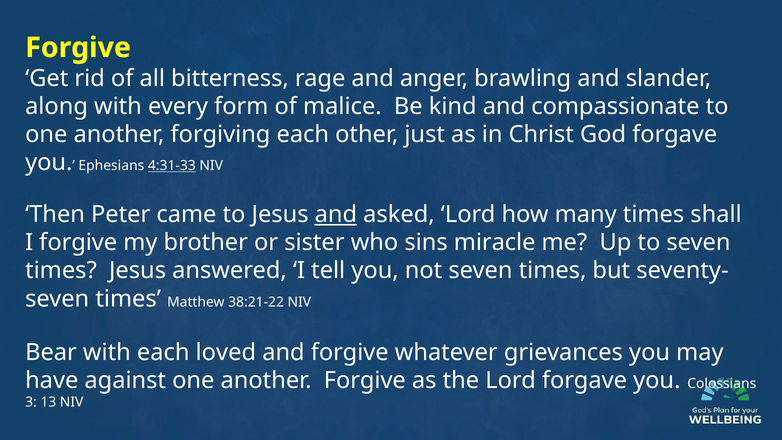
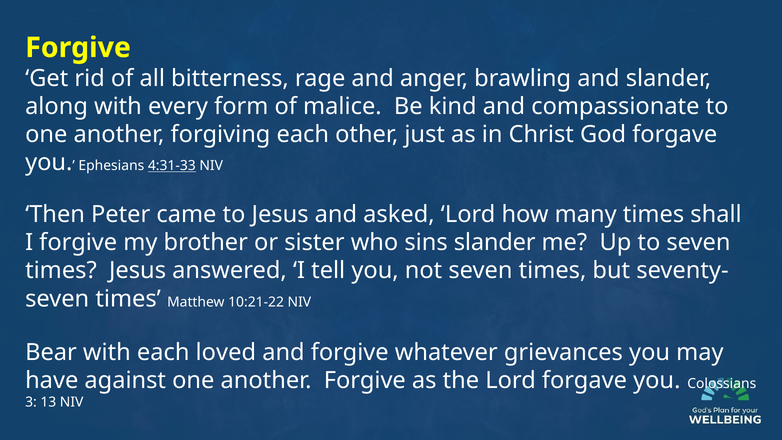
and underline: present -> none (336, 214)
sins miracle: miracle -> slander (495, 243)
38:21-22: 38:21-22 -> 10:21-22 (256, 302)
